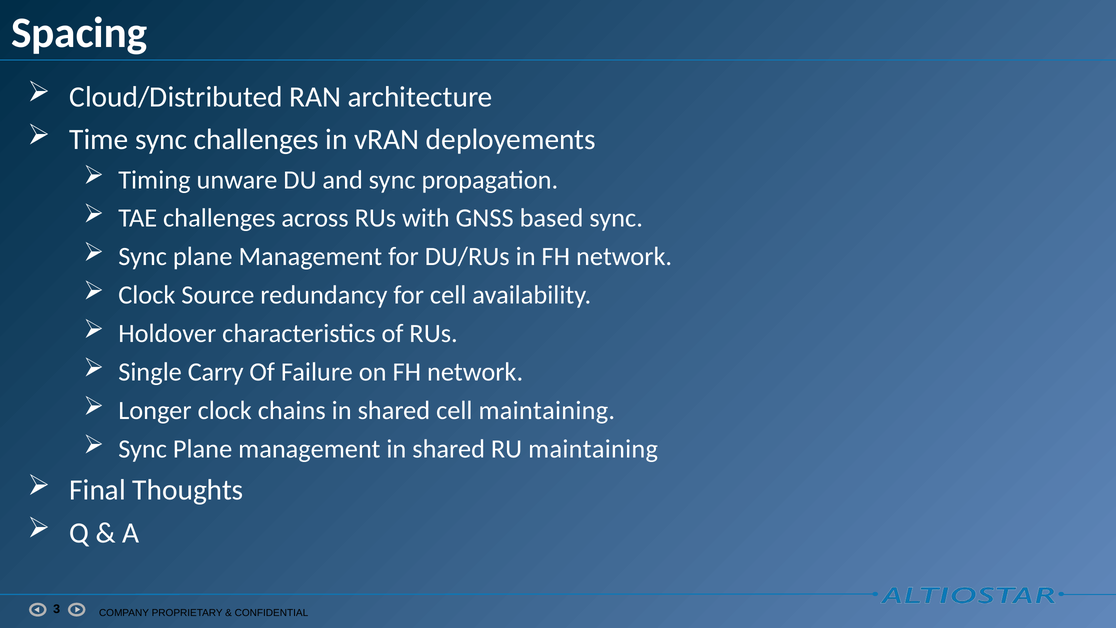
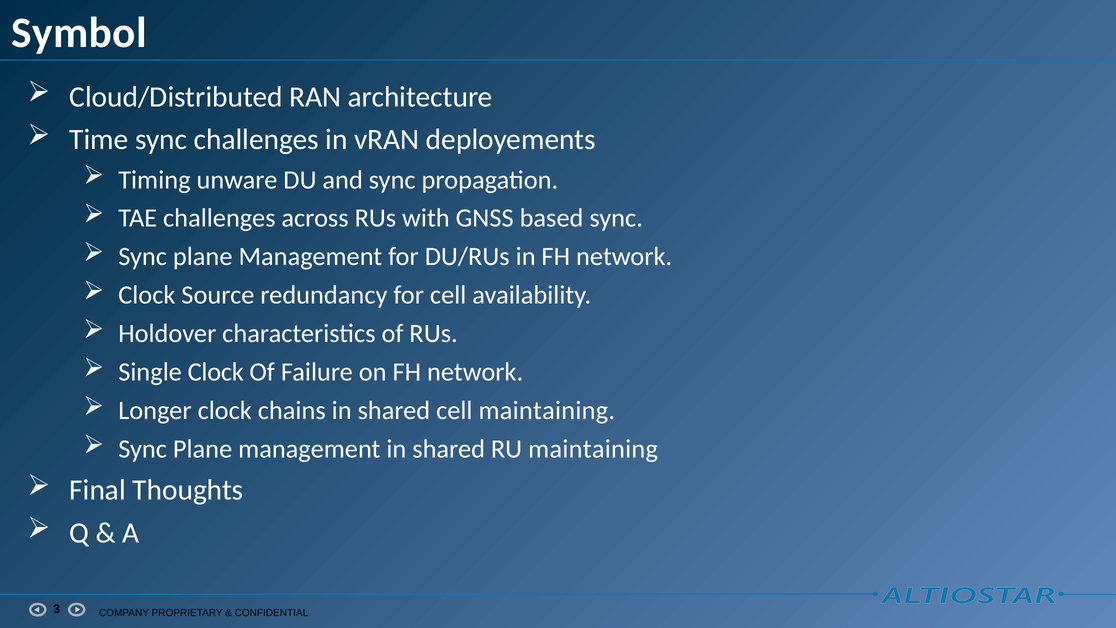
Spacing: Spacing -> Symbol (79, 33)
Single Carry: Carry -> Clock (216, 372)
